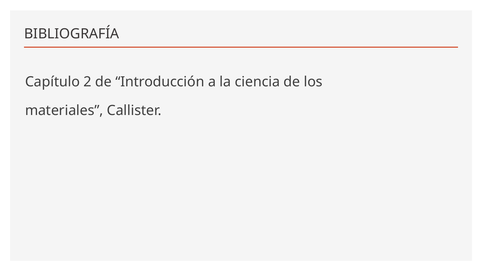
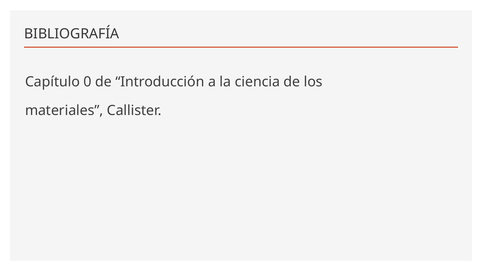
2: 2 -> 0 (88, 82)
